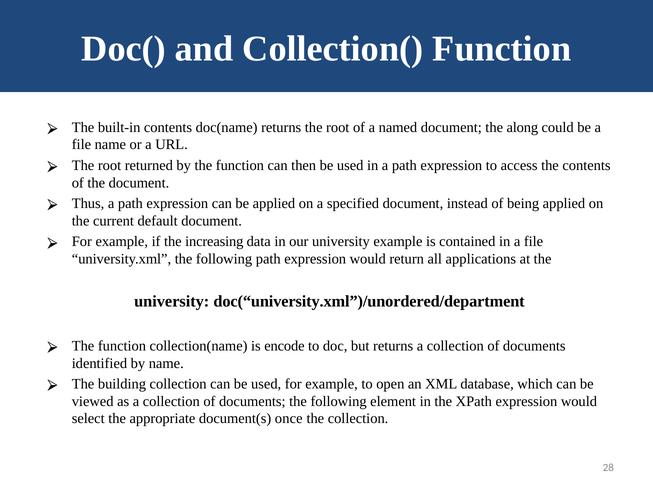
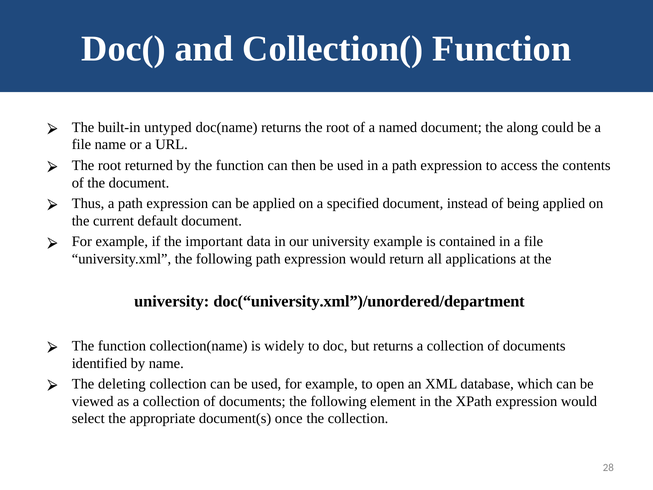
built-in contents: contents -> untyped (168, 127)
increasing: increasing -> important (214, 241)
encode: encode -> widely (284, 346)
building: building -> deleting (122, 384)
